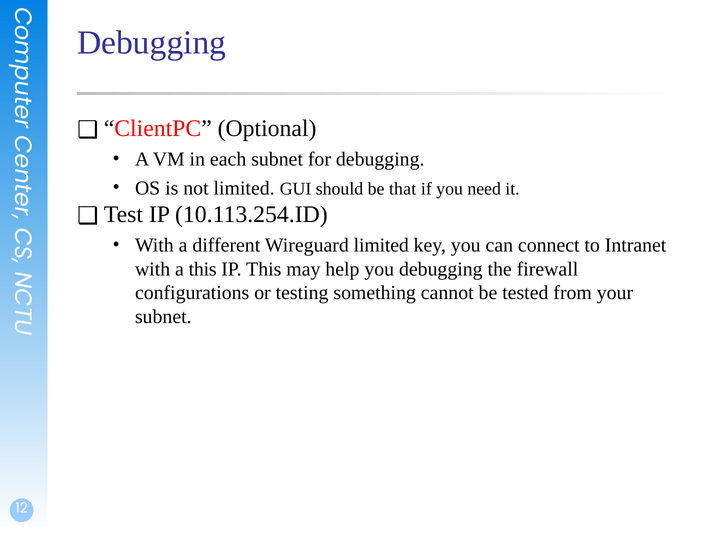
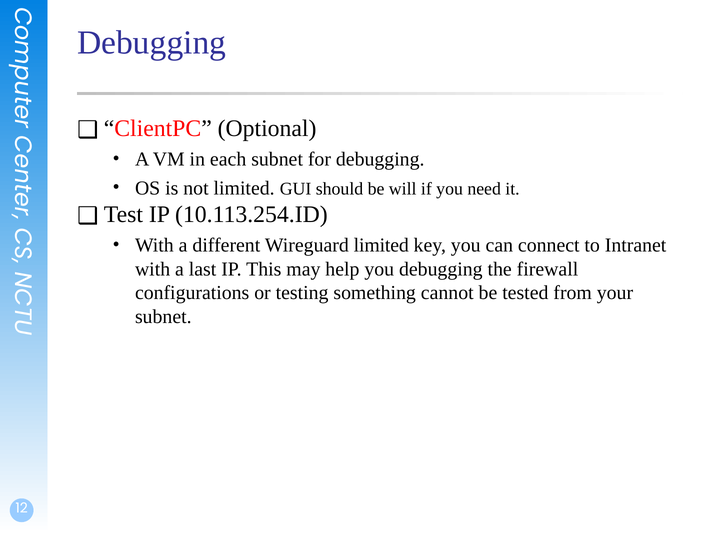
that: that -> will (403, 189)
a this: this -> last (203, 269)
